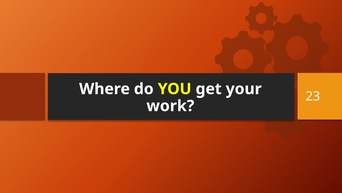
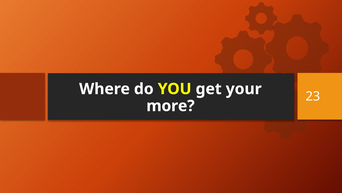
work: work -> more (170, 106)
